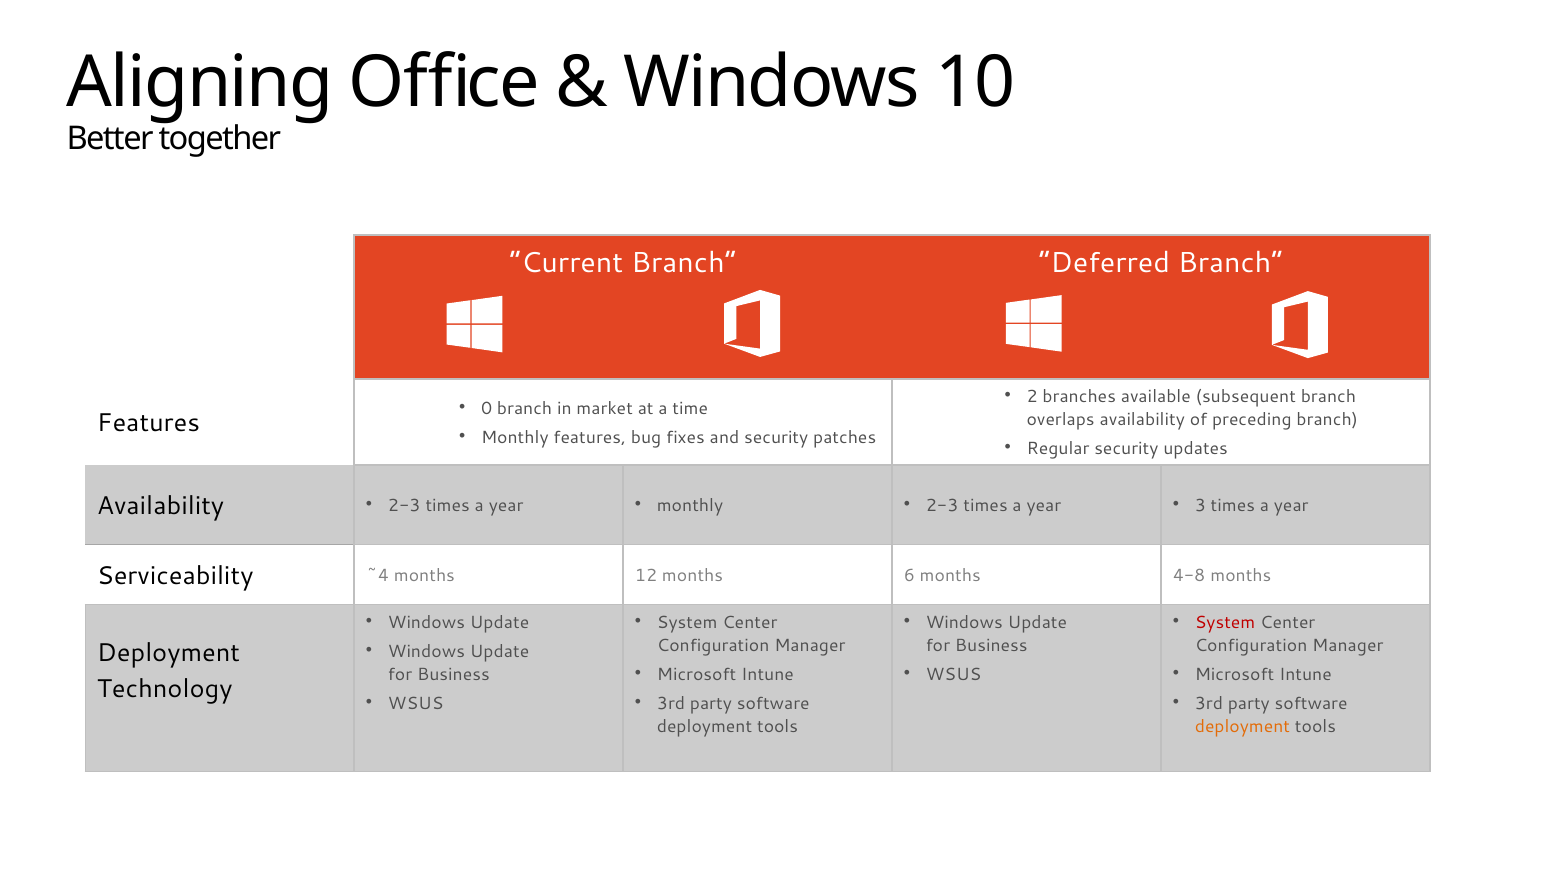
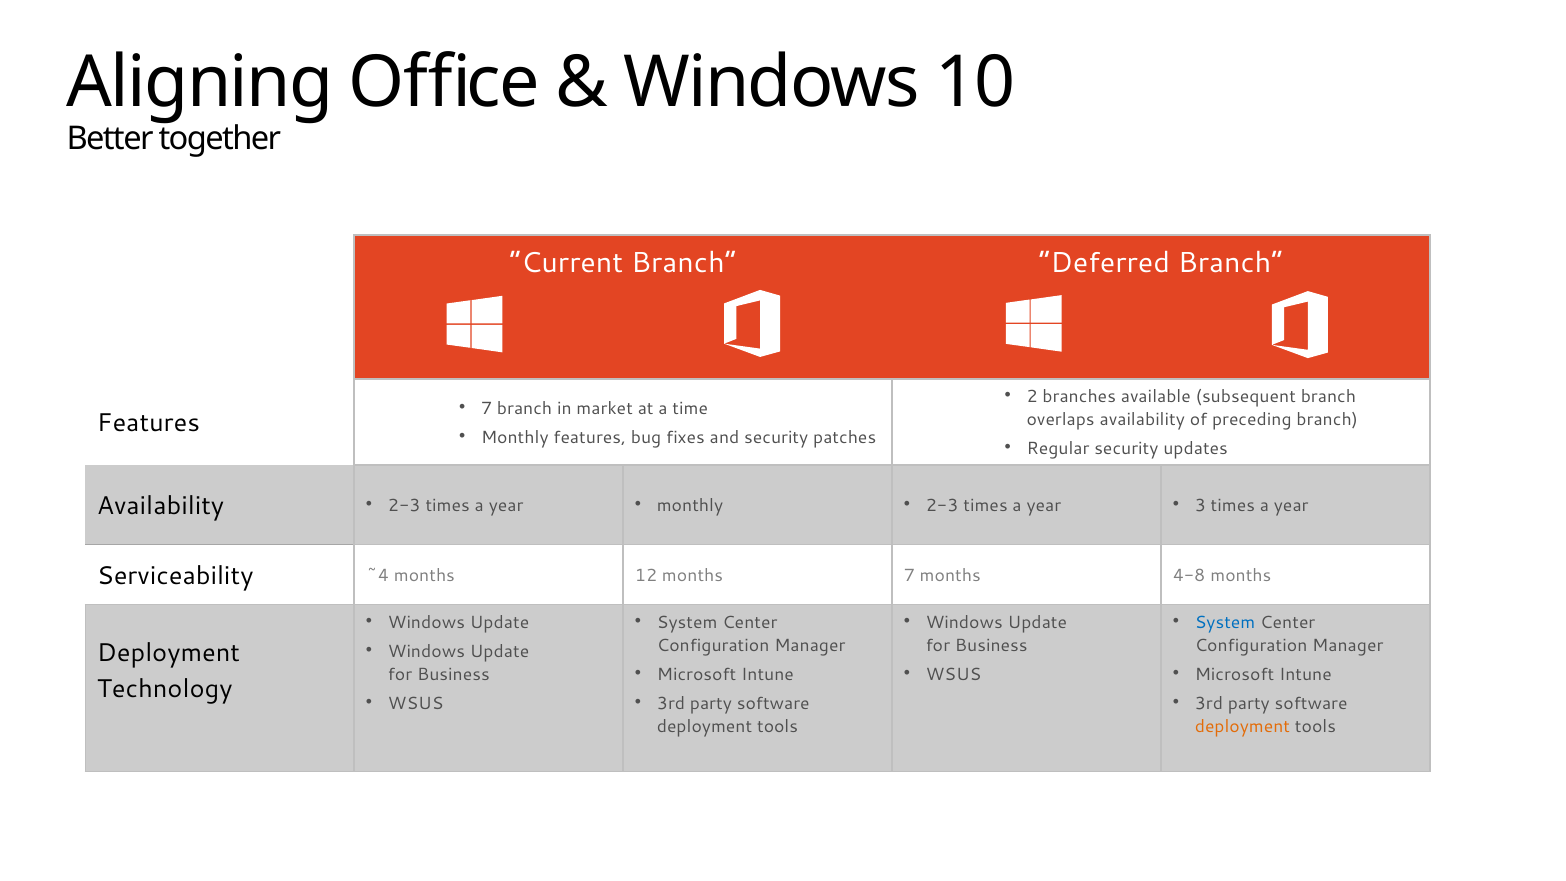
0: 0 -> 7 (487, 408)
months 6: 6 -> 7 (909, 576)
System colour: red -> blue (1225, 623)
